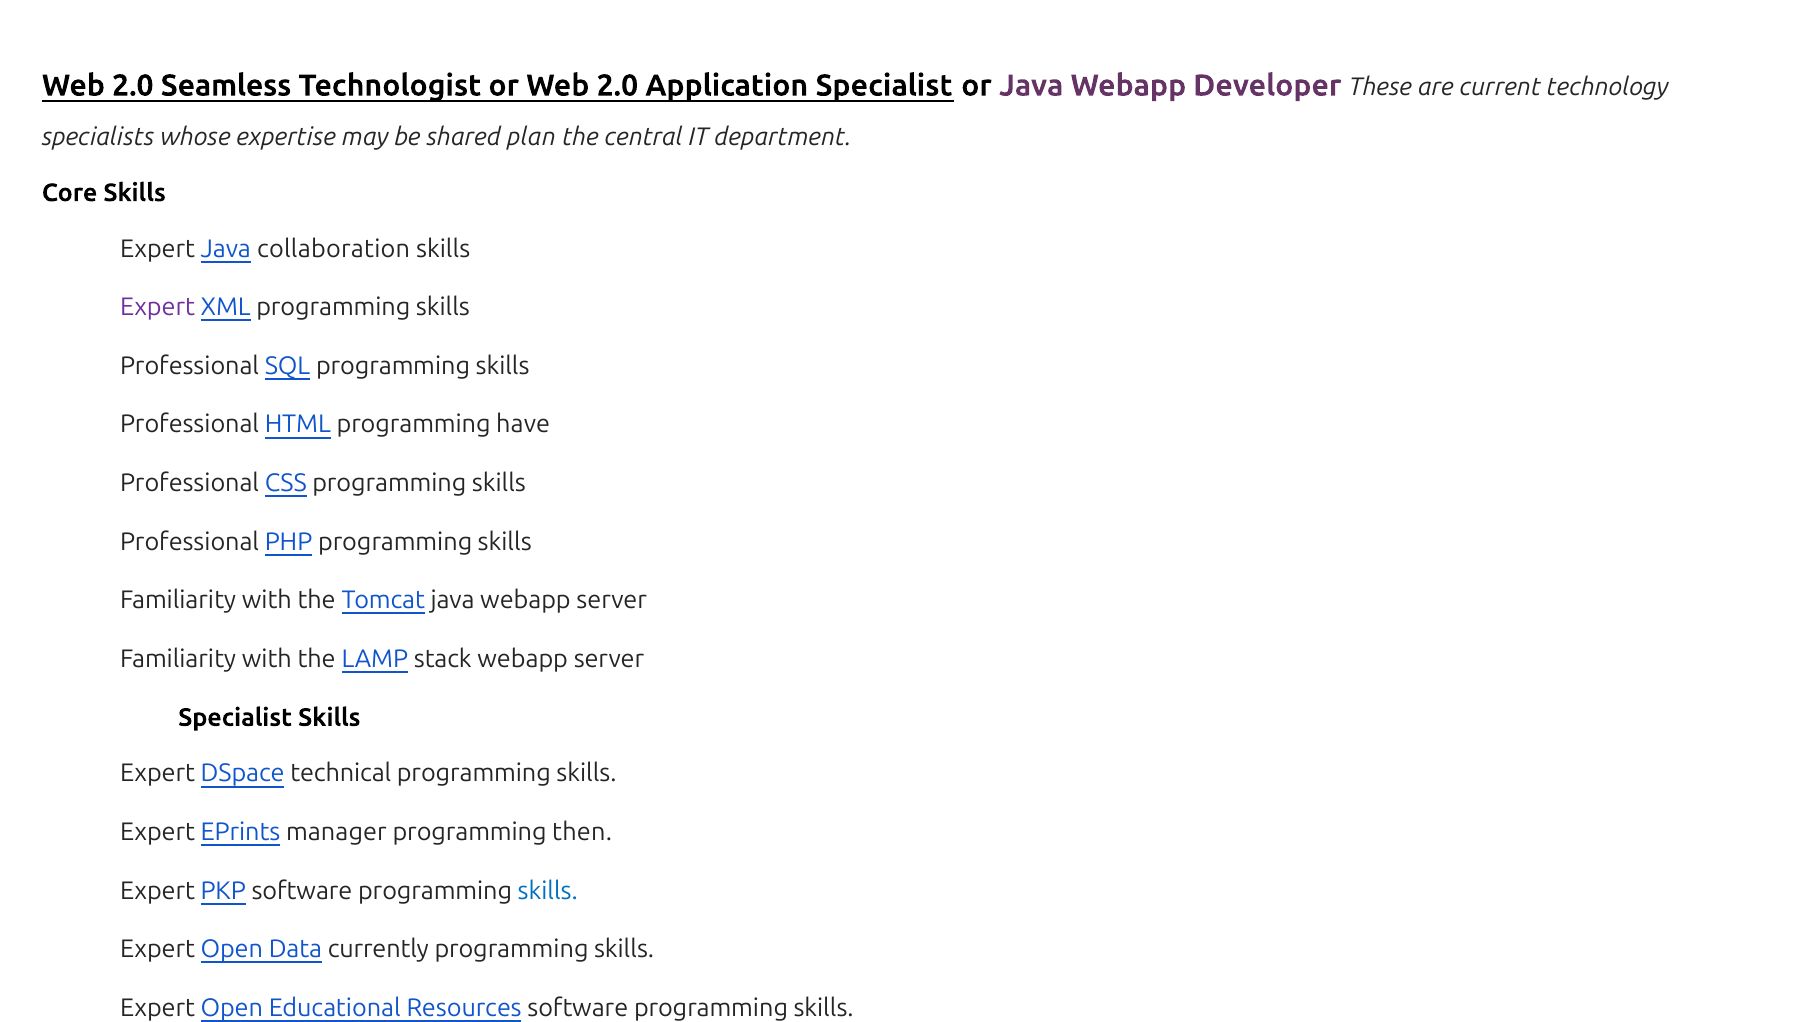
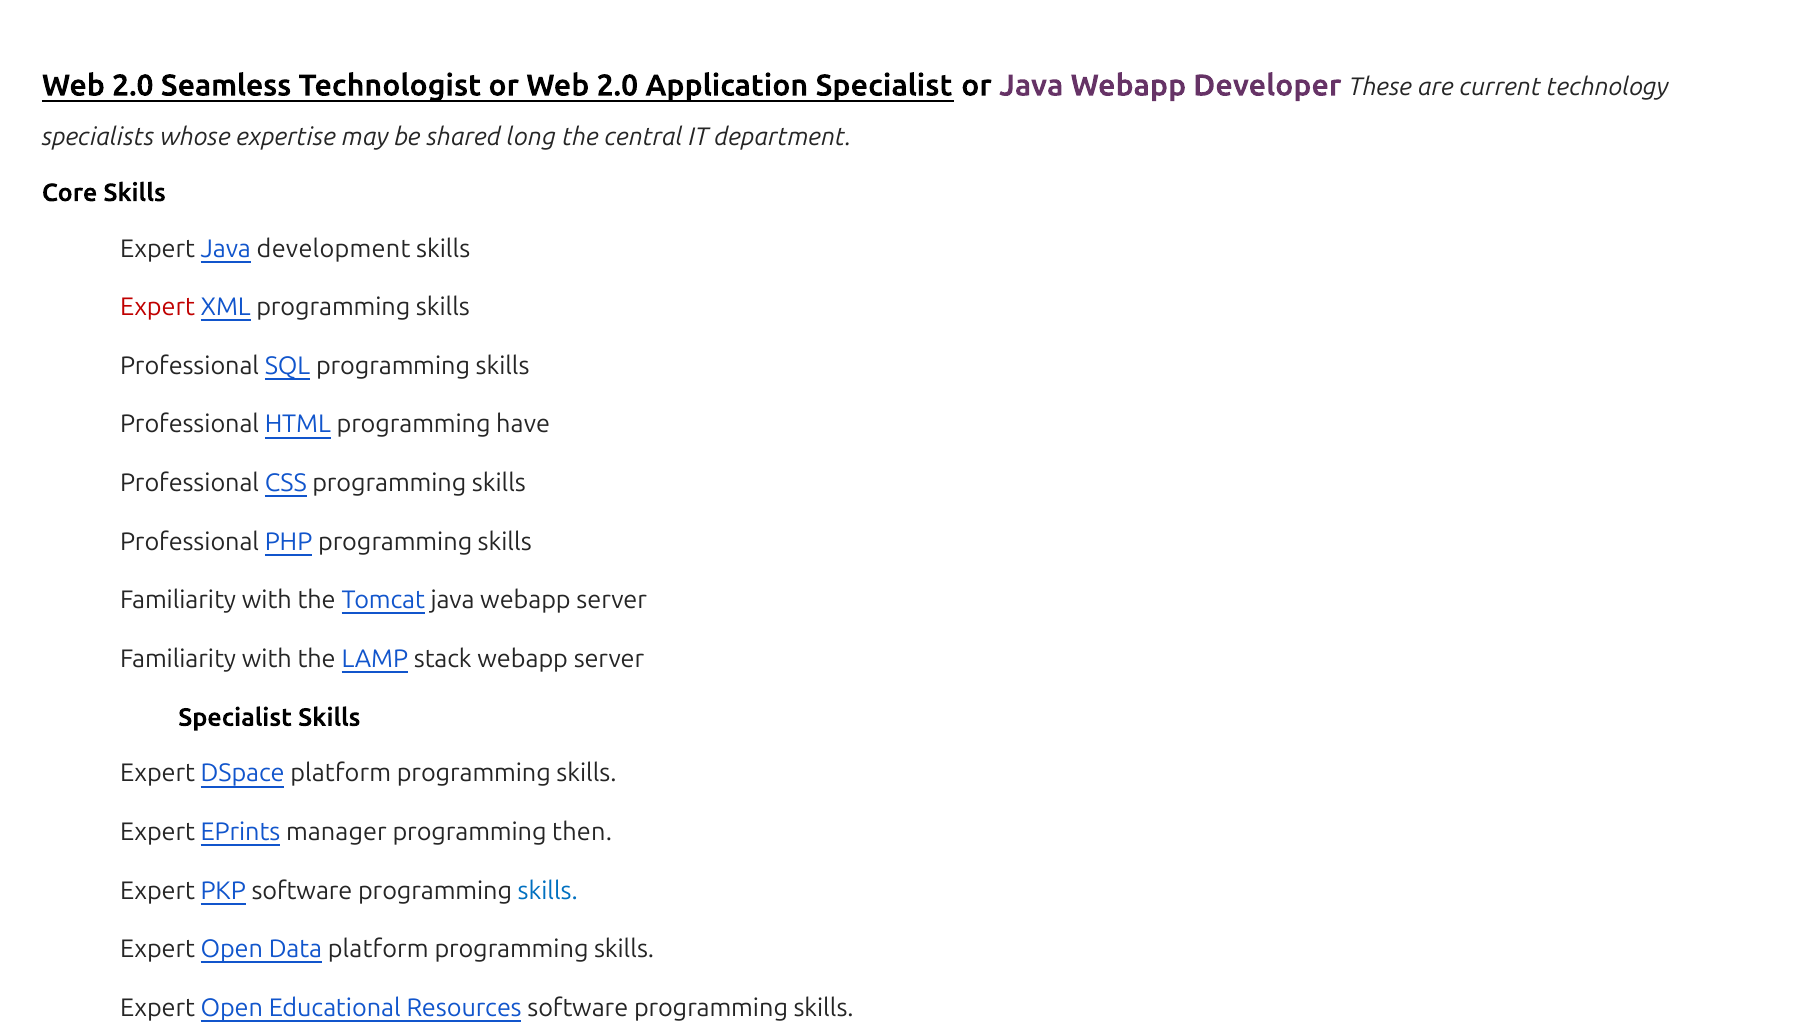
plan: plan -> long (531, 137)
collaboration: collaboration -> development (334, 249)
Expert colour: purple -> red (158, 307)
DSpace technical: technical -> platform (341, 774)
Data currently: currently -> platform (378, 949)
